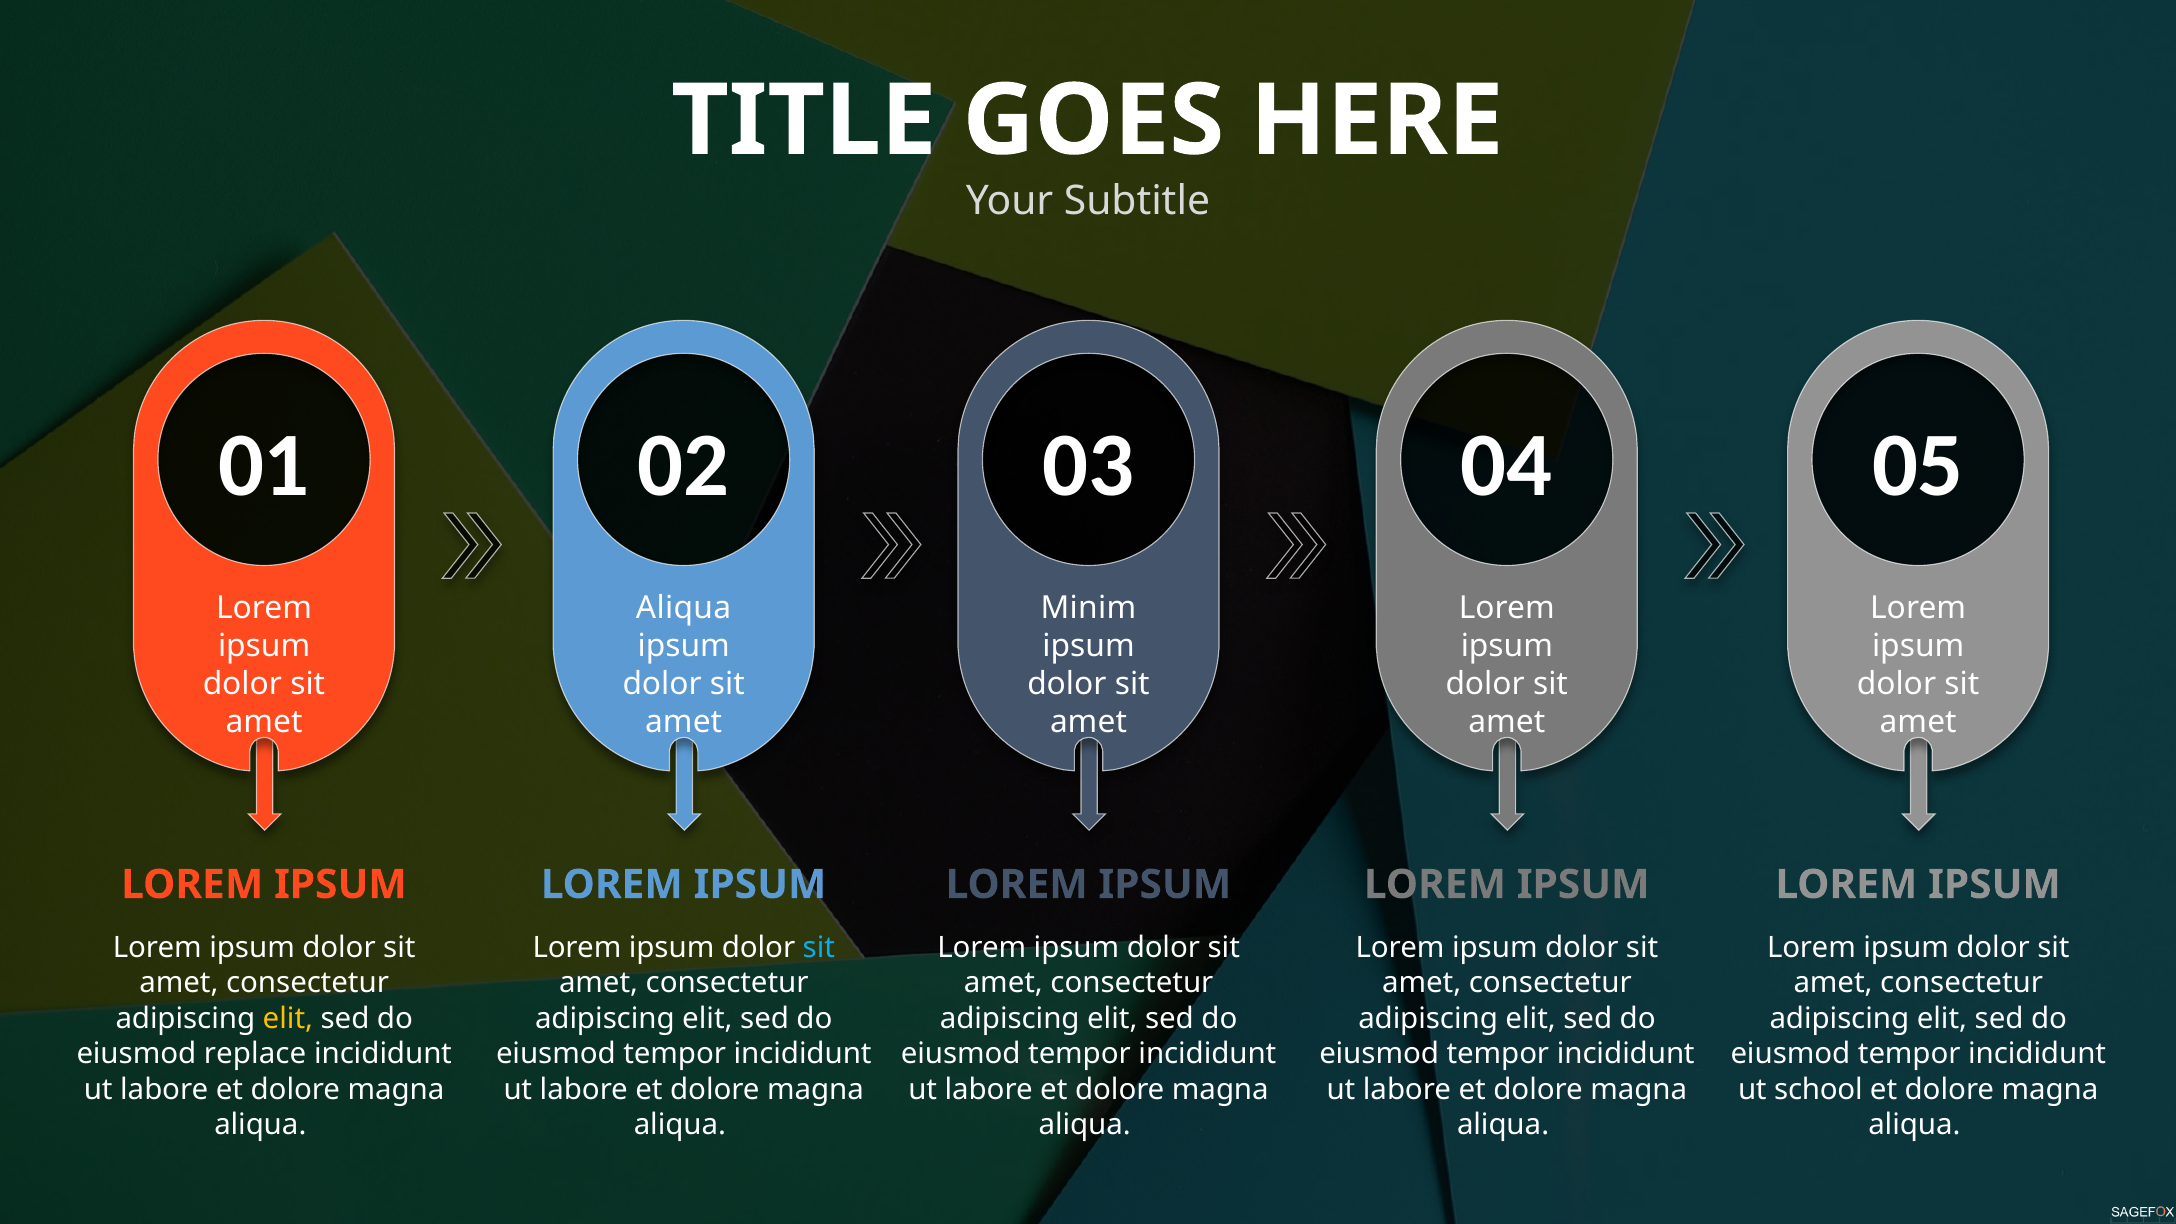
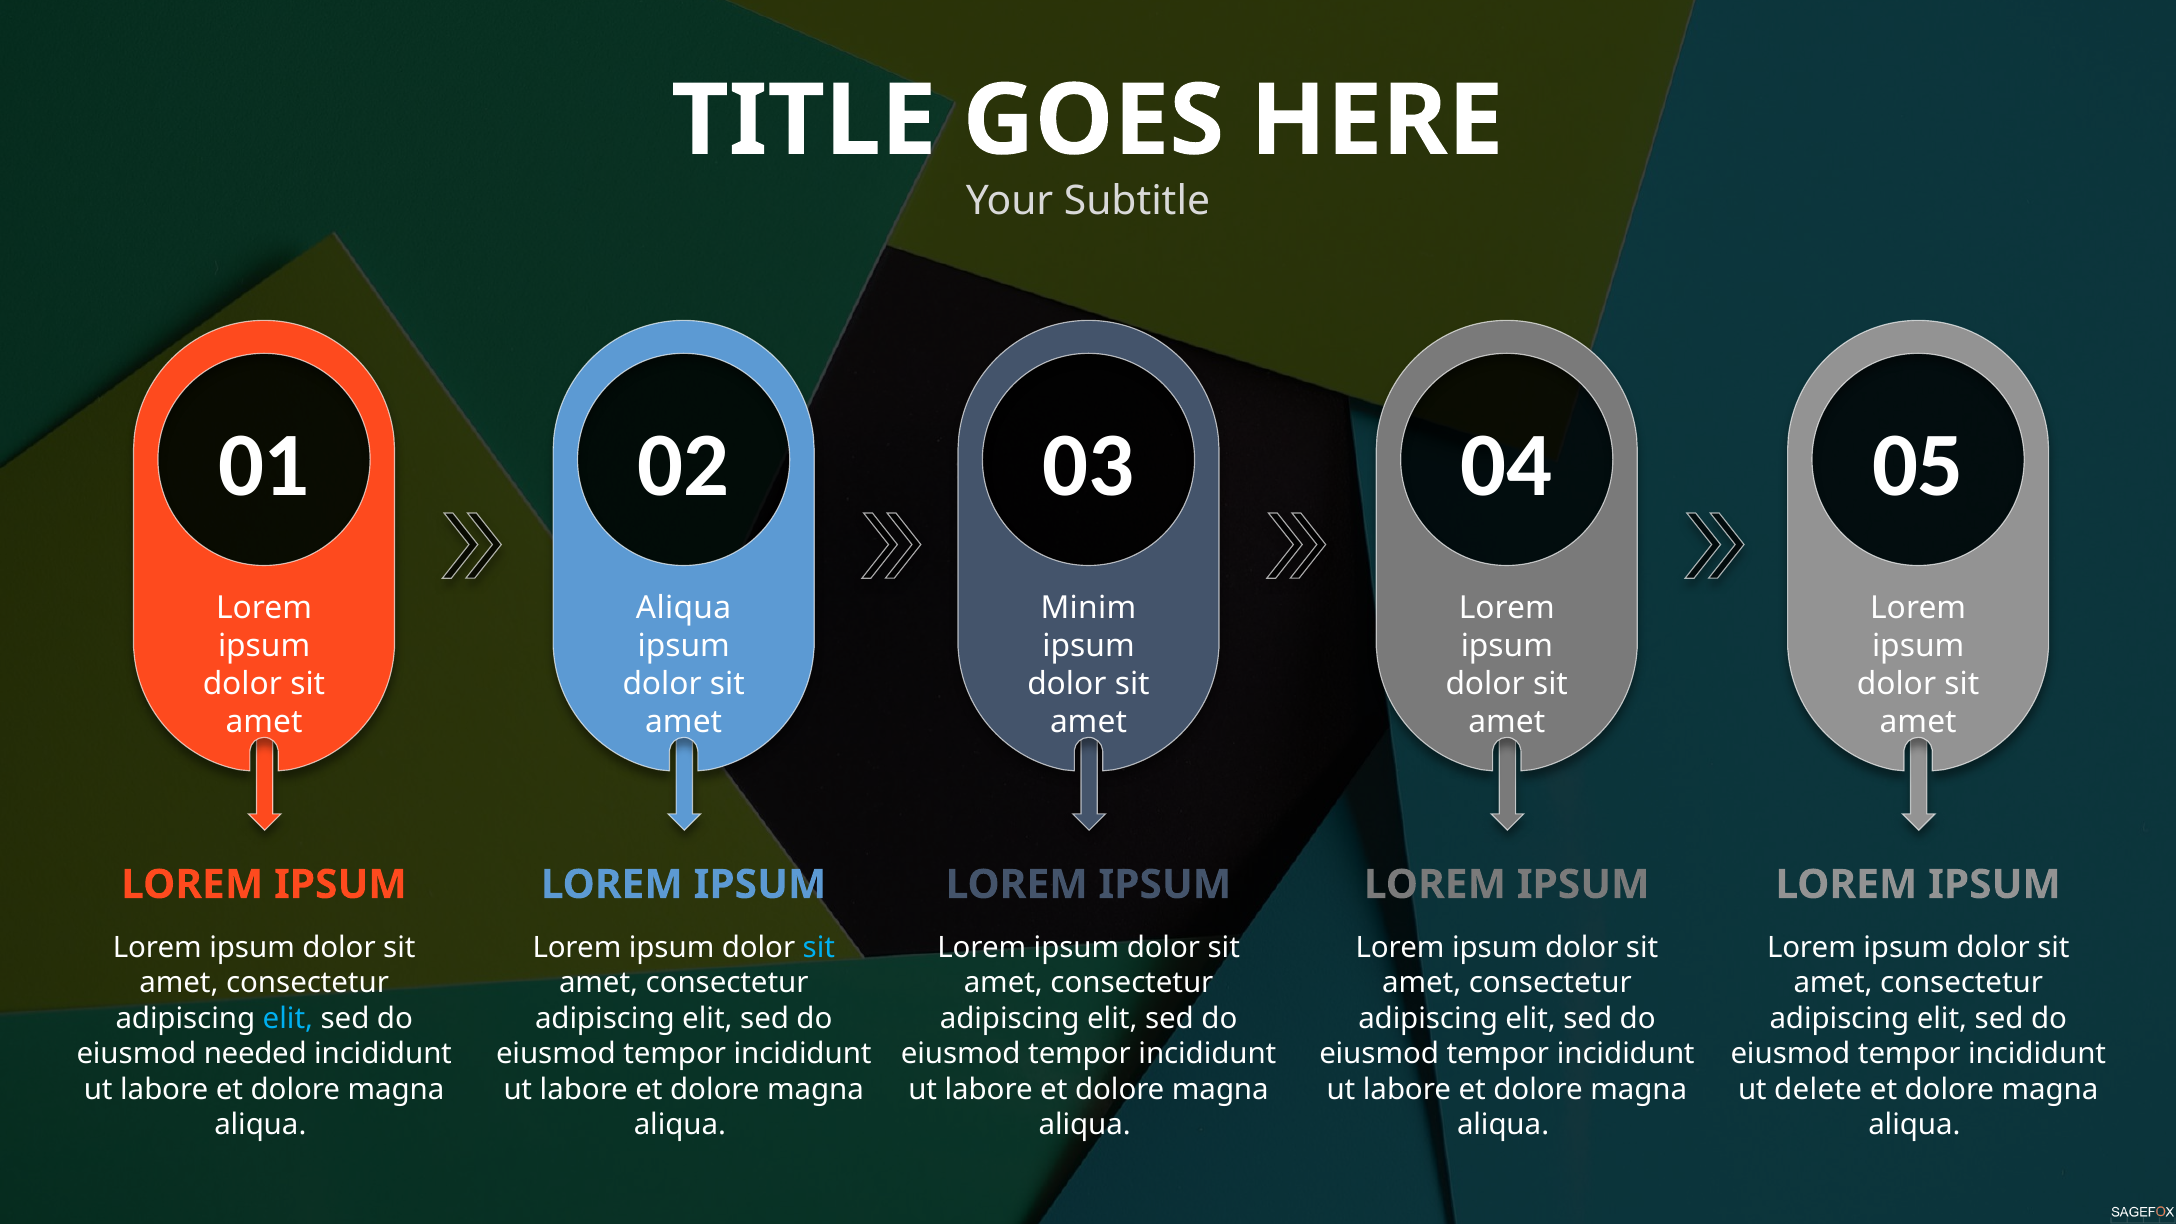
elit colour: yellow -> light blue (288, 1018)
replace: replace -> needed (255, 1054)
school: school -> delete (1818, 1089)
